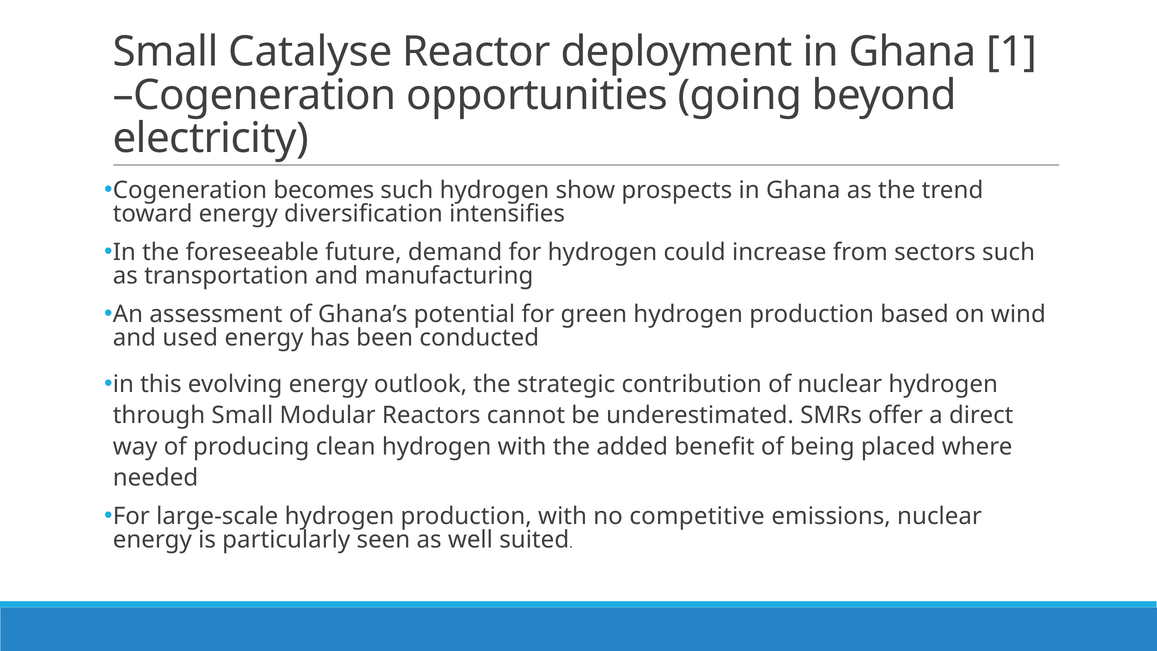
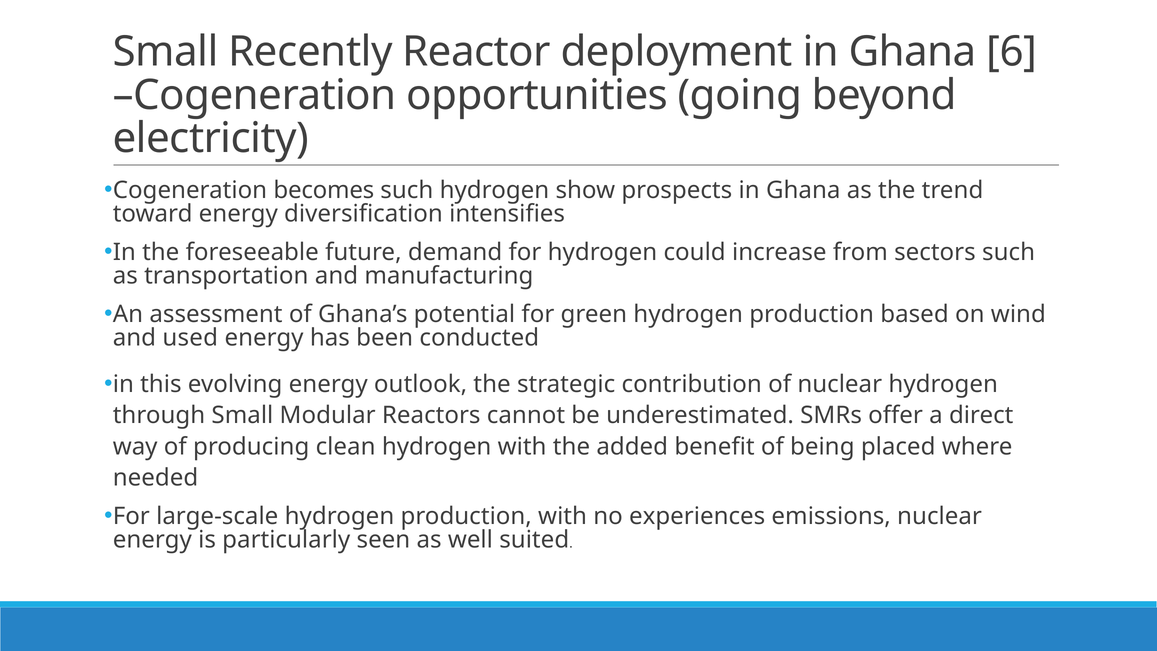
Catalyse: Catalyse -> Recently (311, 52)
1: 1 -> 6 (1012, 52)
competitive: competitive -> experiences (697, 516)
